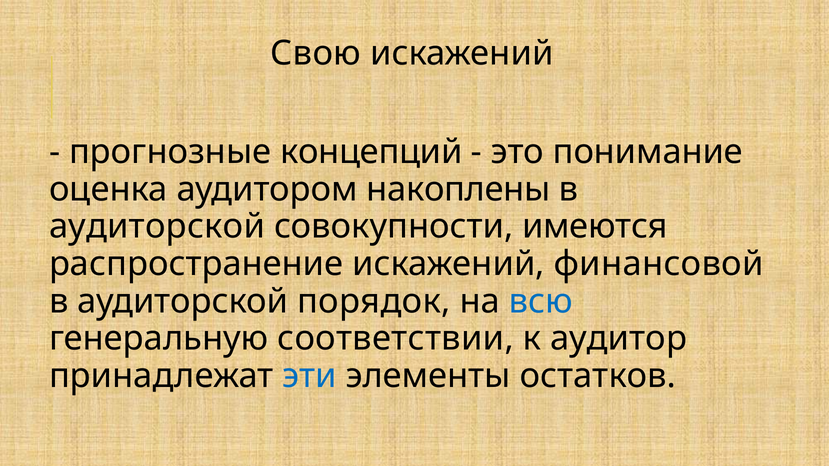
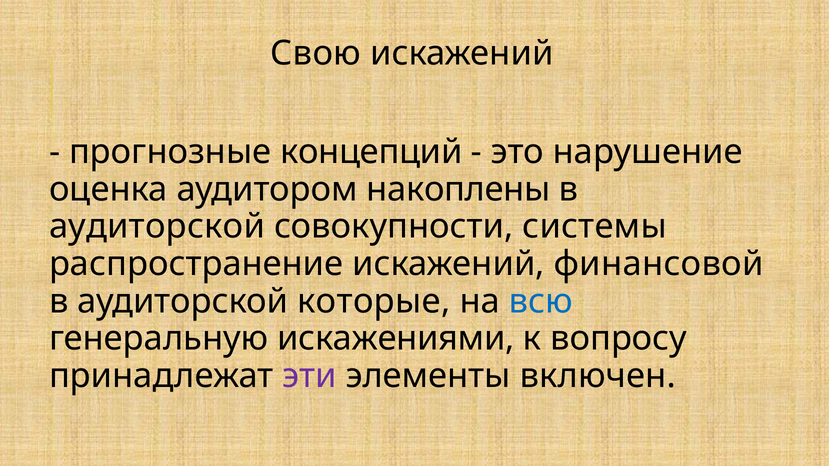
понимание: понимание -> нарушение (648, 152)
имеются: имеются -> системы (595, 227)
порядок: порядок -> которые (374, 301)
соответствии: соответствии -> искажениями (396, 339)
аудитор: аудитор -> вопросу (619, 339)
эти colour: blue -> purple (310, 376)
остатков: остатков -> включен (598, 376)
